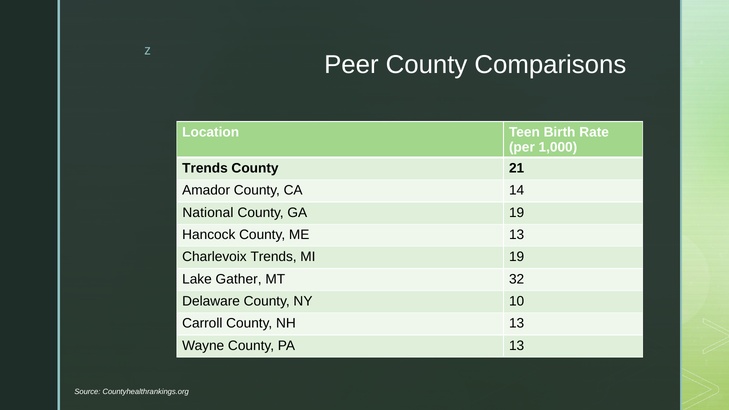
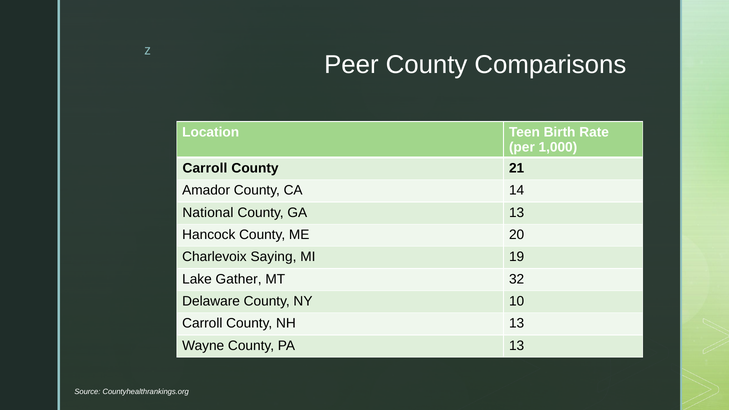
Trends: Trends -> Carroll (205, 168)
GA 19: 19 -> 13 (517, 213)
ME 13: 13 -> 20 (517, 235)
Charlevoix Trends: Trends -> Saying (273, 257)
